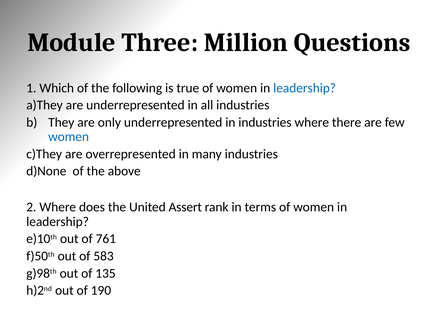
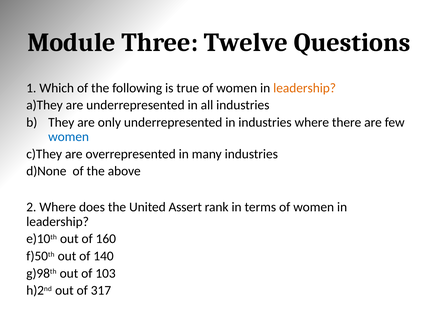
Million: Million -> Twelve (246, 42)
leadership colour: blue -> orange (305, 88)
761: 761 -> 160 (106, 239)
583: 583 -> 140 (104, 256)
135: 135 -> 103 (106, 273)
190: 190 -> 317 (101, 290)
